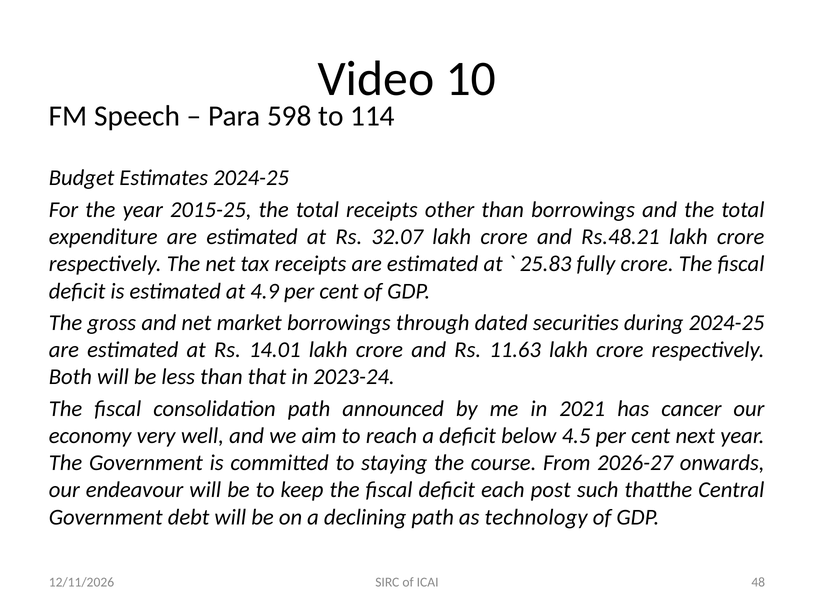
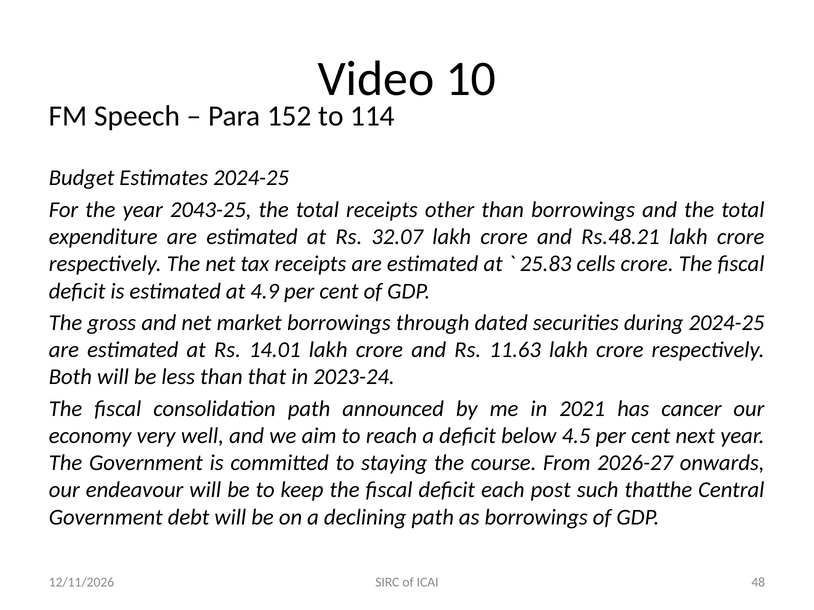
598: 598 -> 152 (289, 116)
2015-25: 2015-25 -> 2043-25 (211, 210)
fully: fully -> cells (596, 264)
as technology: technology -> borrowings (536, 517)
